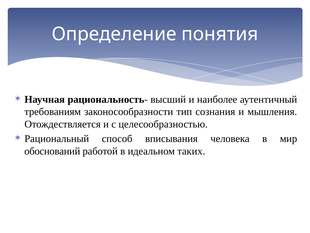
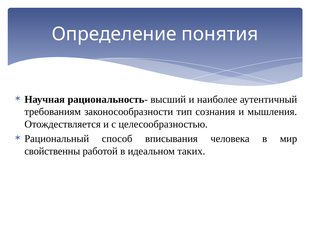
обоснований: обоснований -> свойственны (52, 151)
